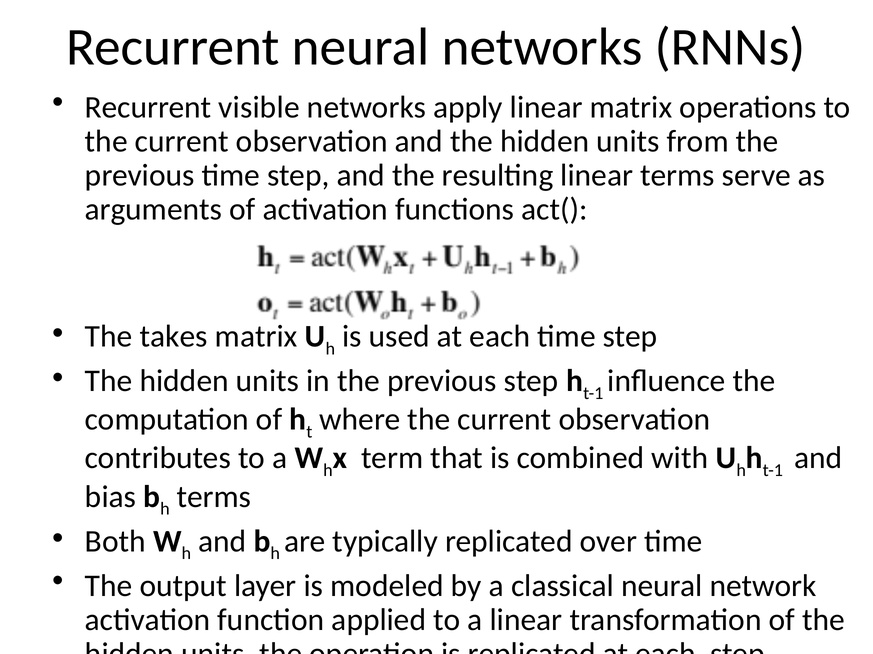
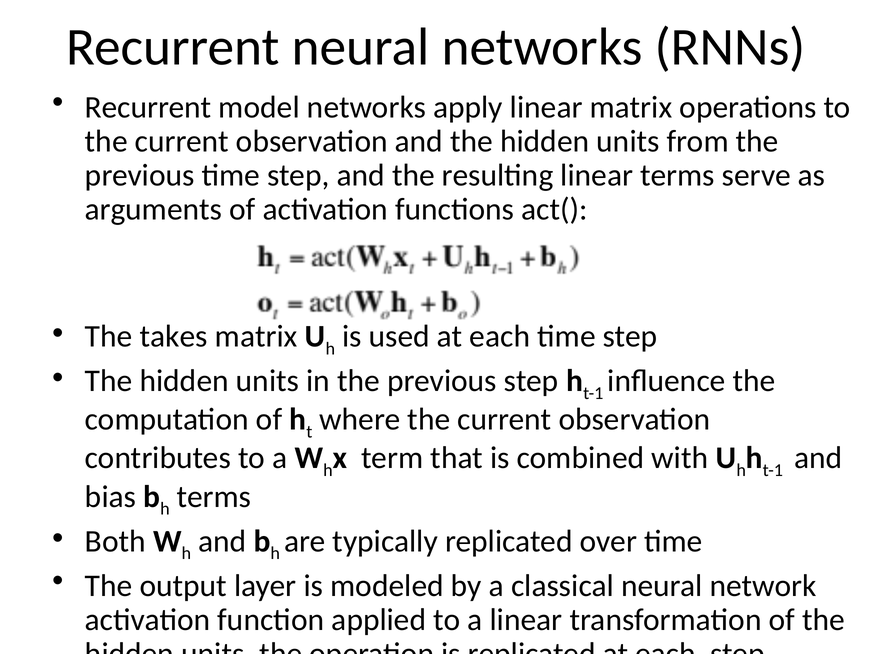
visible: visible -> model (259, 107)
